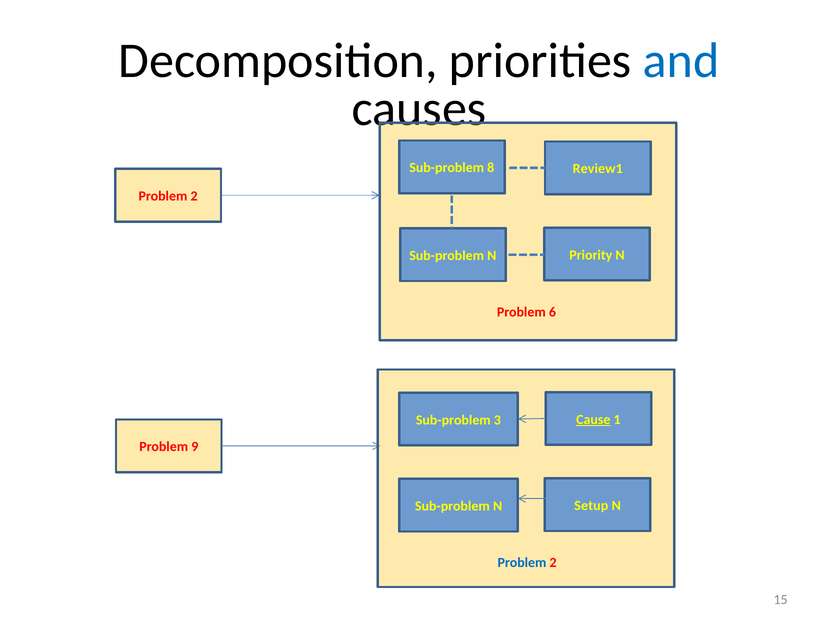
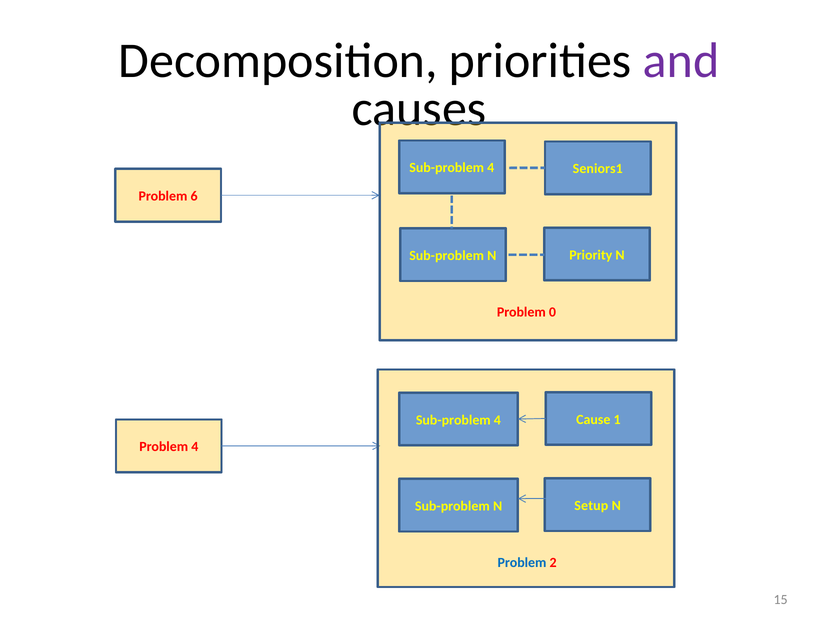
and colour: blue -> purple (681, 61)
8: 8 -> 4 (491, 168)
Review1: Review1 -> Seniors1 (598, 169)
2: 2 -> 6 (194, 196)
6: 6 -> 0 (552, 312)
Cause underline: present -> none (593, 420)
3: 3 -> 4 (497, 420)
Problem 9: 9 -> 4 (195, 447)
